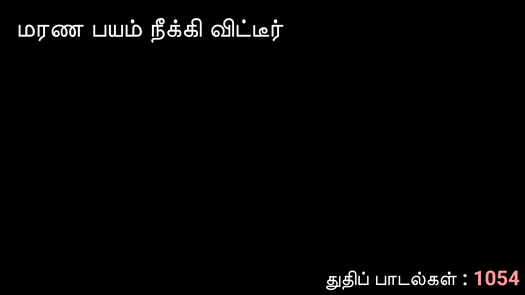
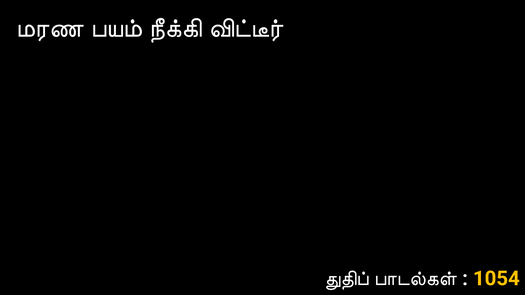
1054 colour: pink -> yellow (496, 279)
